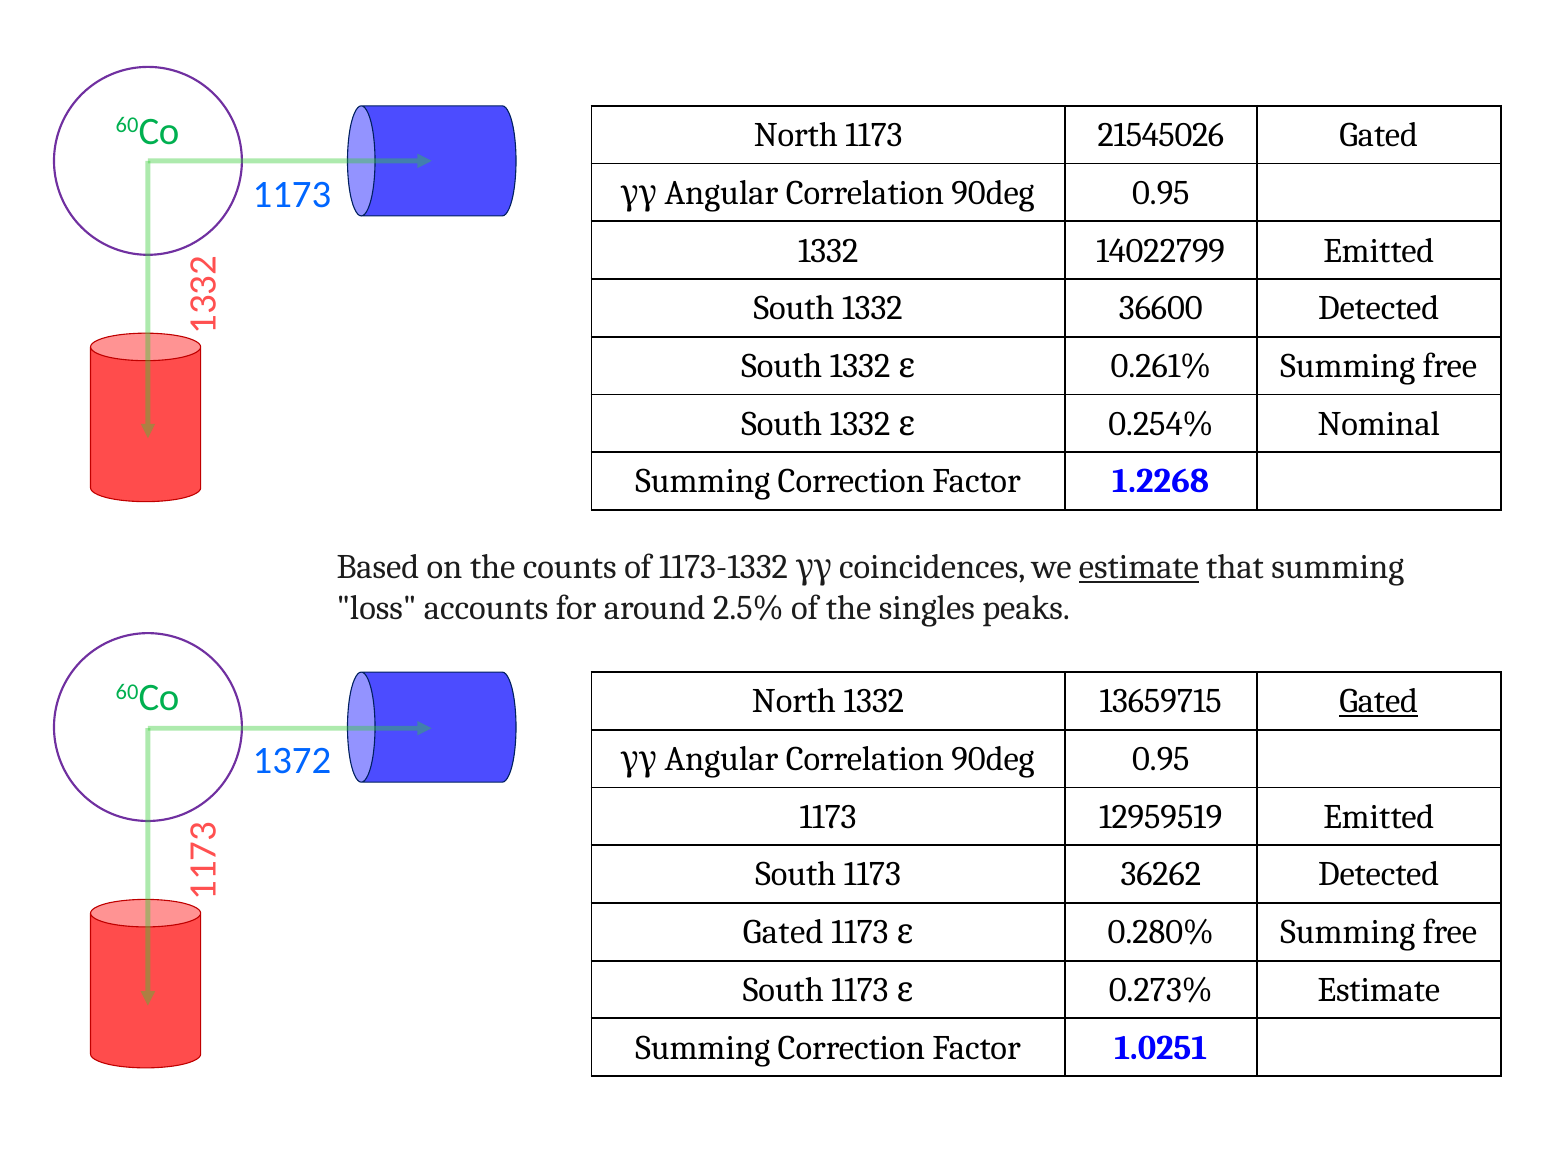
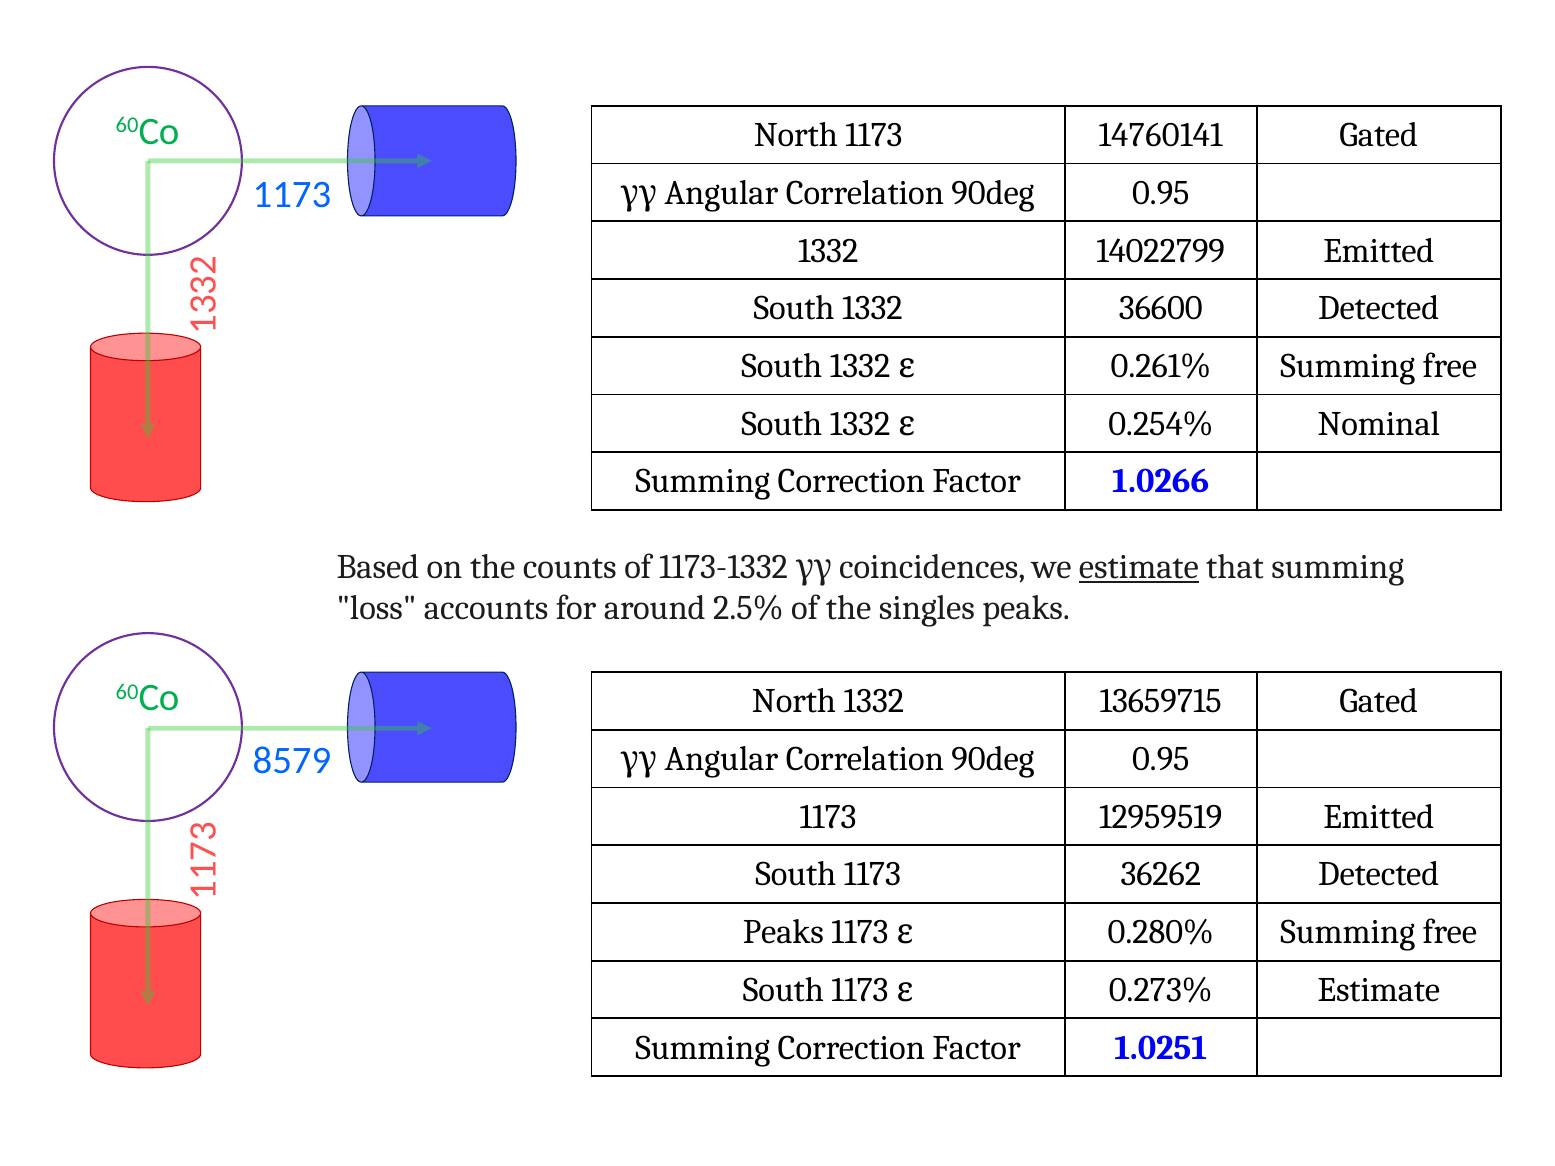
21545026: 21545026 -> 14760141 (1161, 135)
1.2268: 1.2268 -> 1.0266 (1161, 482)
Gated underline: present -> none (1379, 702)
1372: 1372 -> 8579 (292, 761)
Gated: Gated -> Peaks (783, 933)
